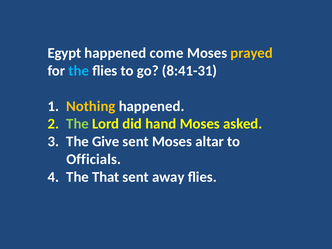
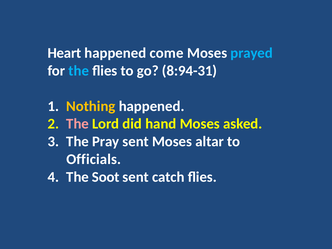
Egypt: Egypt -> Heart (64, 53)
prayed colour: yellow -> light blue (252, 53)
8:41-31: 8:41-31 -> 8:94-31 (190, 71)
The colour: light green -> pink (78, 124)
Give: Give -> Pray (106, 142)
That: That -> Soot (106, 177)
away: away -> catch (168, 177)
